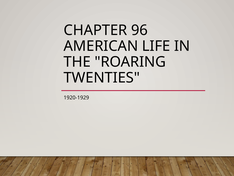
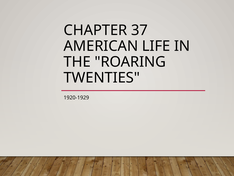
96: 96 -> 37 (139, 30)
